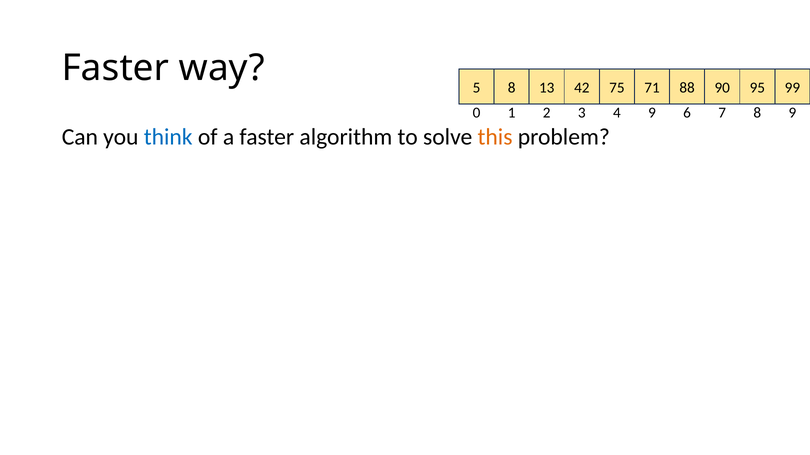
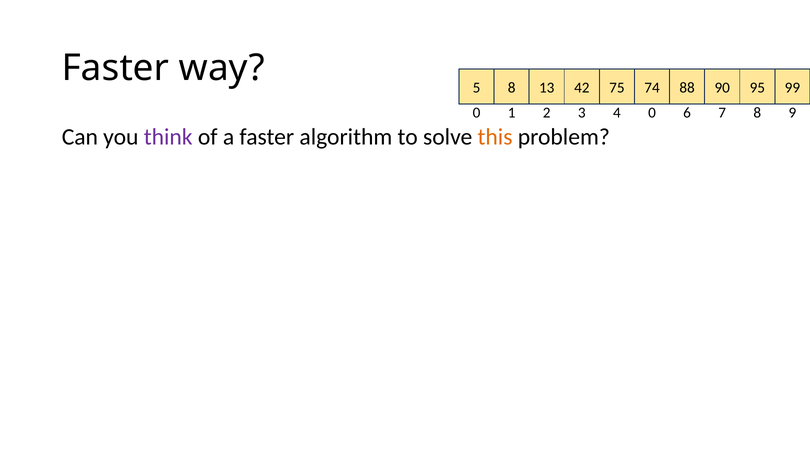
71: 71 -> 74 (652, 88)
4 9: 9 -> 0 (652, 113)
think colour: blue -> purple (168, 137)
